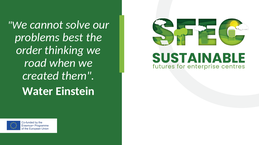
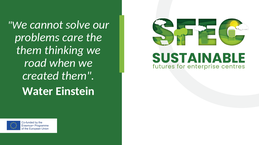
best: best -> care (73, 38)
order: order -> them (29, 50)
